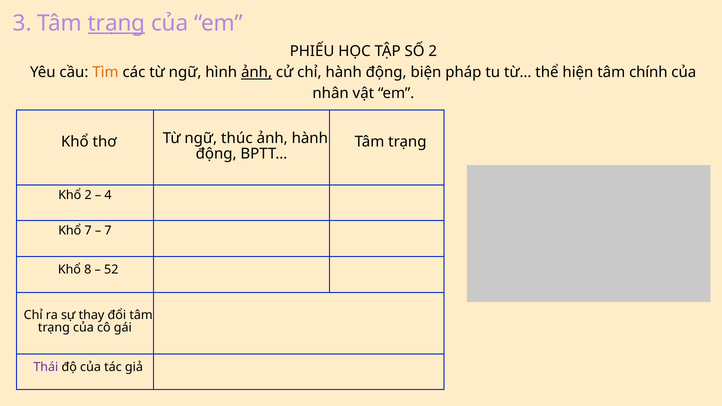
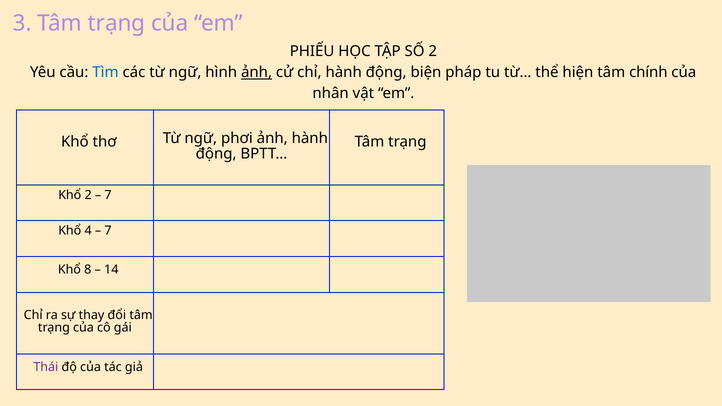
trạng underline: present -> none (117, 23)
Tìm colour: orange -> blue (105, 72)
thúc: thúc -> phơi (237, 138)
4: 4 -> 7 (108, 195)
Khổ 7: 7 -> 4 (88, 231)
52: 52 -> 14 (111, 270)
